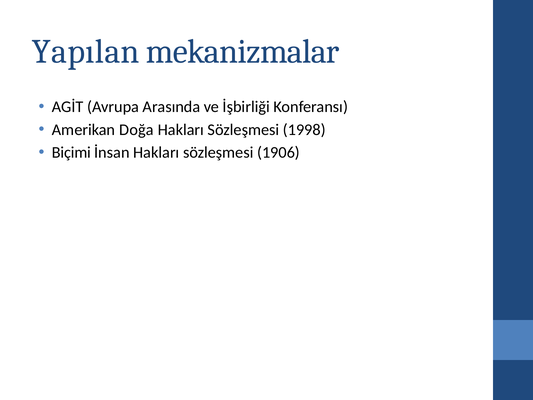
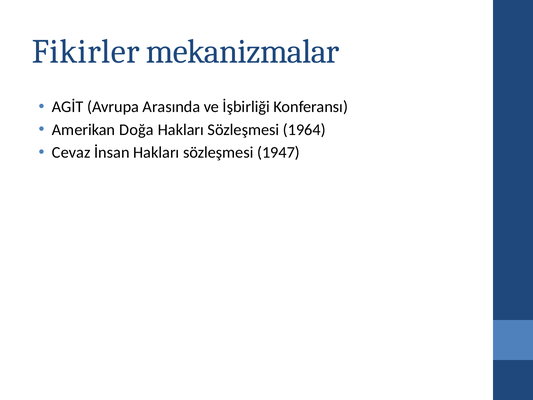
Yapılan: Yapılan -> Fikirler (86, 52)
1998: 1998 -> 1964 (304, 130)
Biçimi: Biçimi -> Cevaz (71, 152)
1906: 1906 -> 1947 (279, 152)
